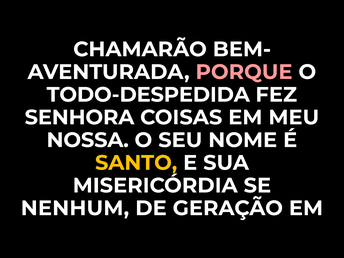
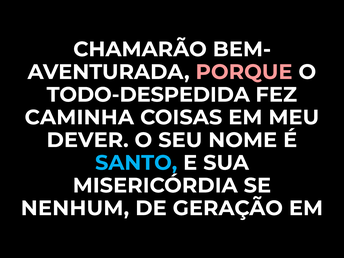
SENHORA: SENHORA -> CAMINHA (79, 117)
NOSSA: NOSSA -> DEVER (88, 140)
SANTO colour: yellow -> light blue (136, 163)
